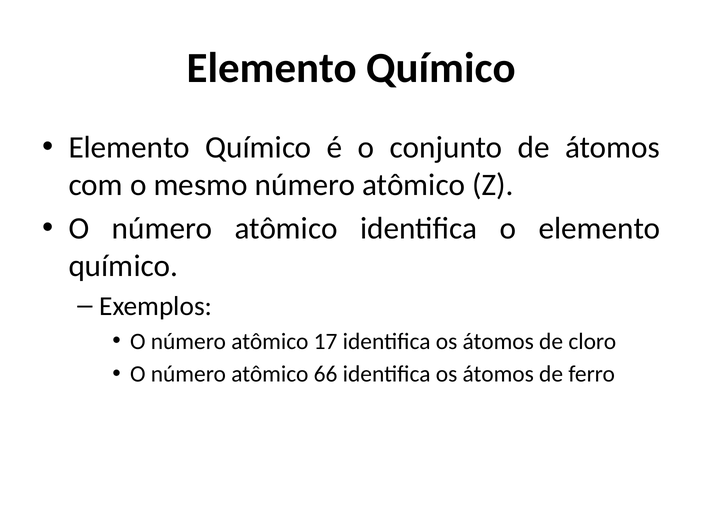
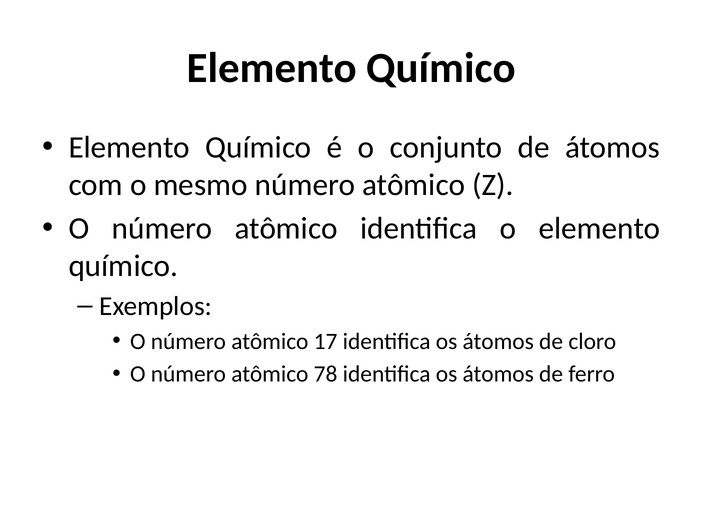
66: 66 -> 78 (326, 374)
